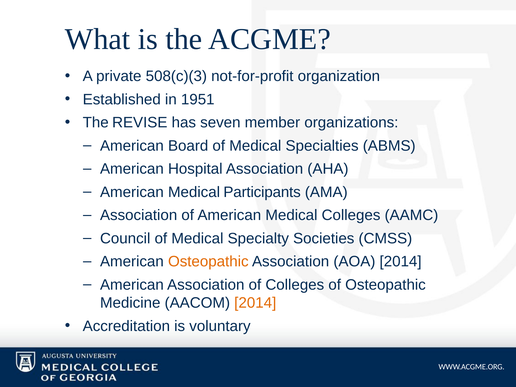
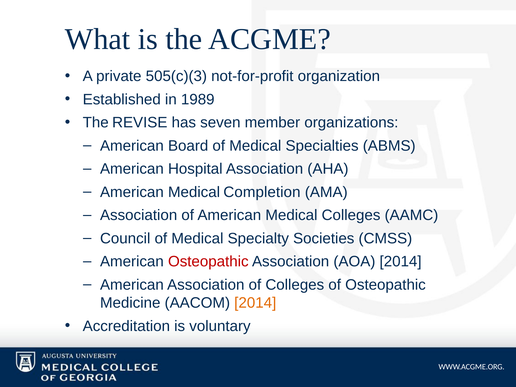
508(c)(3: 508(c)(3 -> 505(c)(3 (176, 76)
1951: 1951 -> 1989 (198, 99)
Participants: Participants -> Completion (262, 192)
Osteopathic colour: orange -> red (208, 262)
